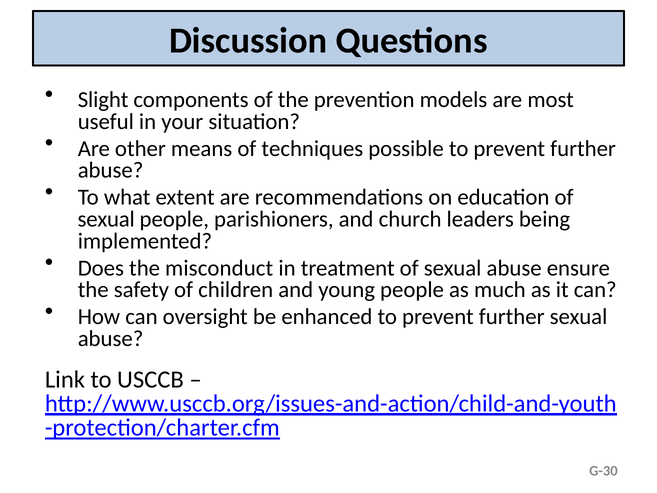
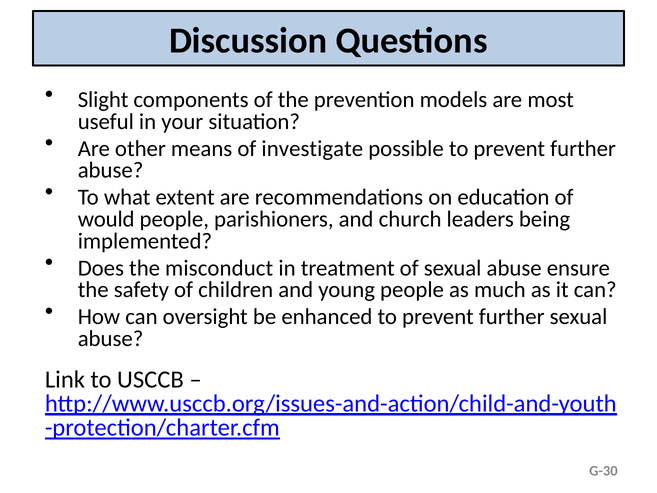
techniques: techniques -> investigate (312, 148)
sexual: sexual -> would (106, 219)
